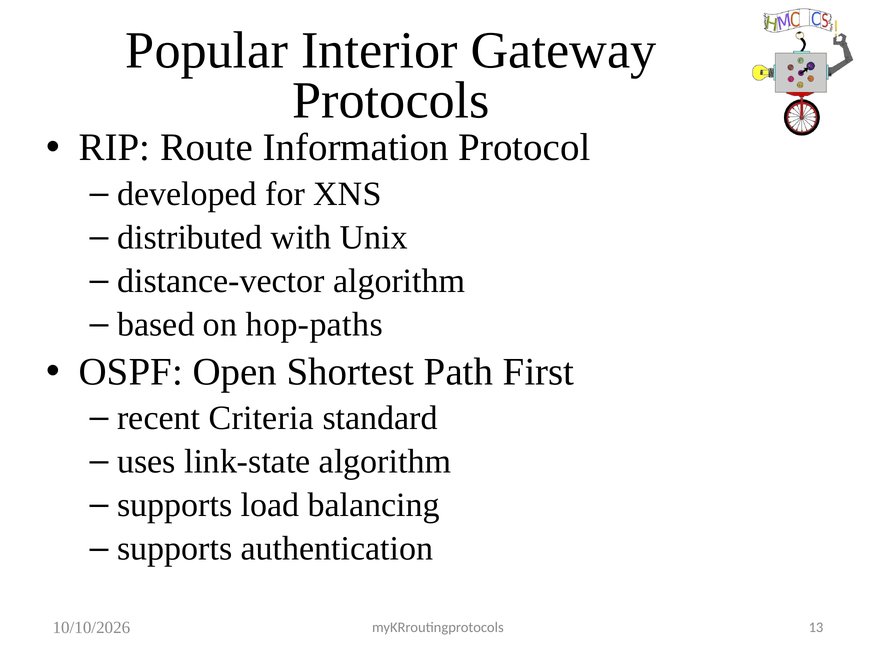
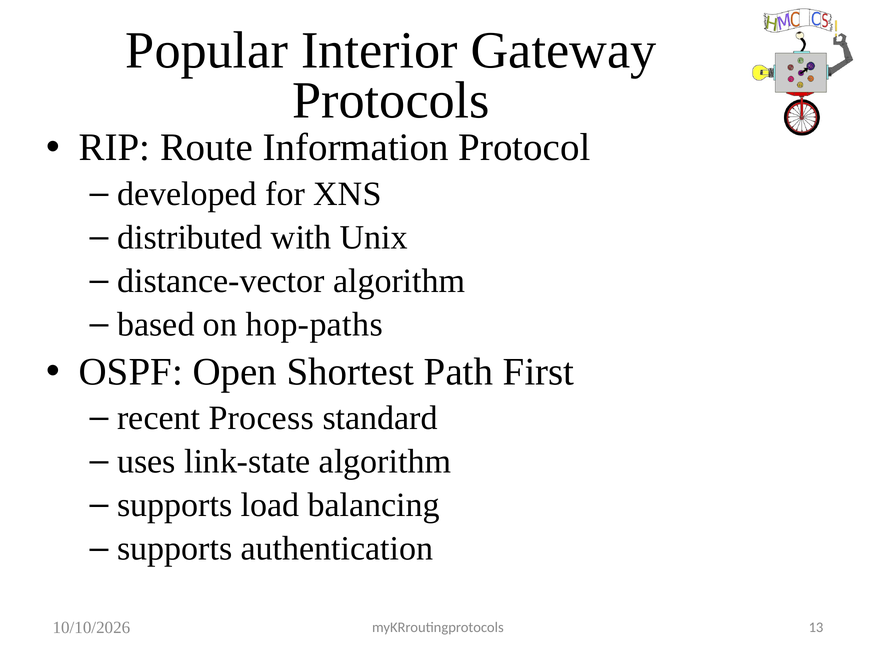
Criteria: Criteria -> Process (261, 418)
